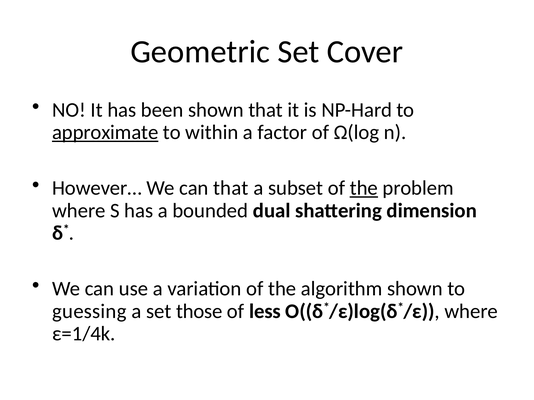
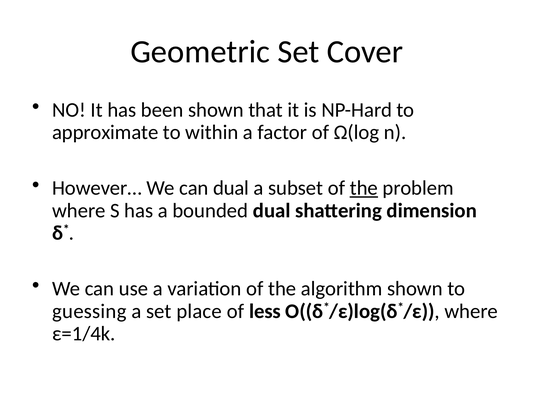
approximate underline: present -> none (105, 132)
can that: that -> dual (231, 188)
those: those -> place (199, 312)
